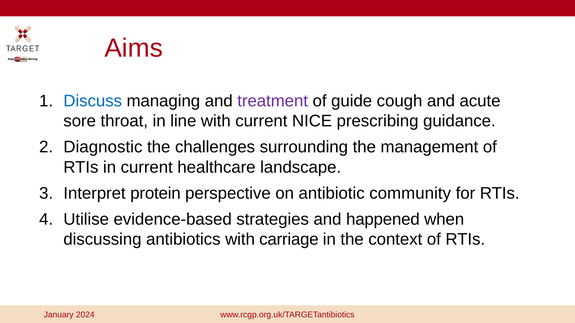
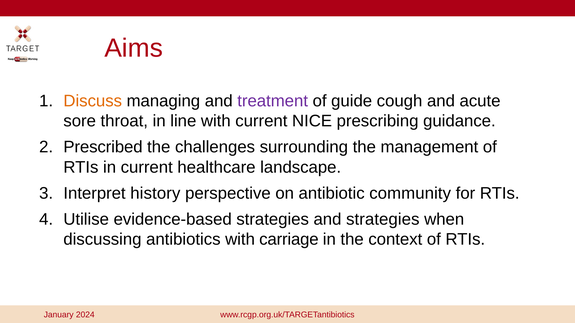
Discuss colour: blue -> orange (93, 101)
Diagnostic: Diagnostic -> Prescribed (103, 147)
protein: protein -> history (155, 193)
and happened: happened -> strategies (383, 220)
